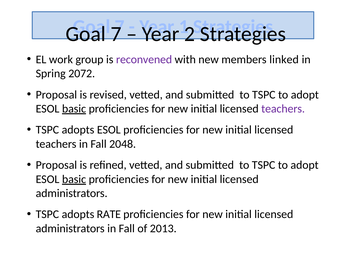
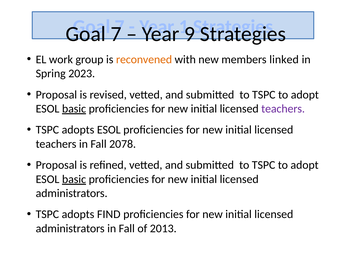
2: 2 -> 9 (190, 34)
reconvened colour: purple -> orange (144, 59)
2072: 2072 -> 2023 (82, 74)
2048: 2048 -> 2078 (123, 144)
RATE: RATE -> FIND (109, 214)
